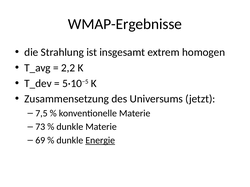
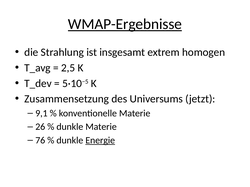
WMAP-Ergebnisse underline: none -> present (125, 24)
2,2: 2,2 -> 2,5 (68, 68)
7,5: 7,5 -> 9,1 (41, 114)
73: 73 -> 26 (40, 127)
69: 69 -> 76 (40, 141)
